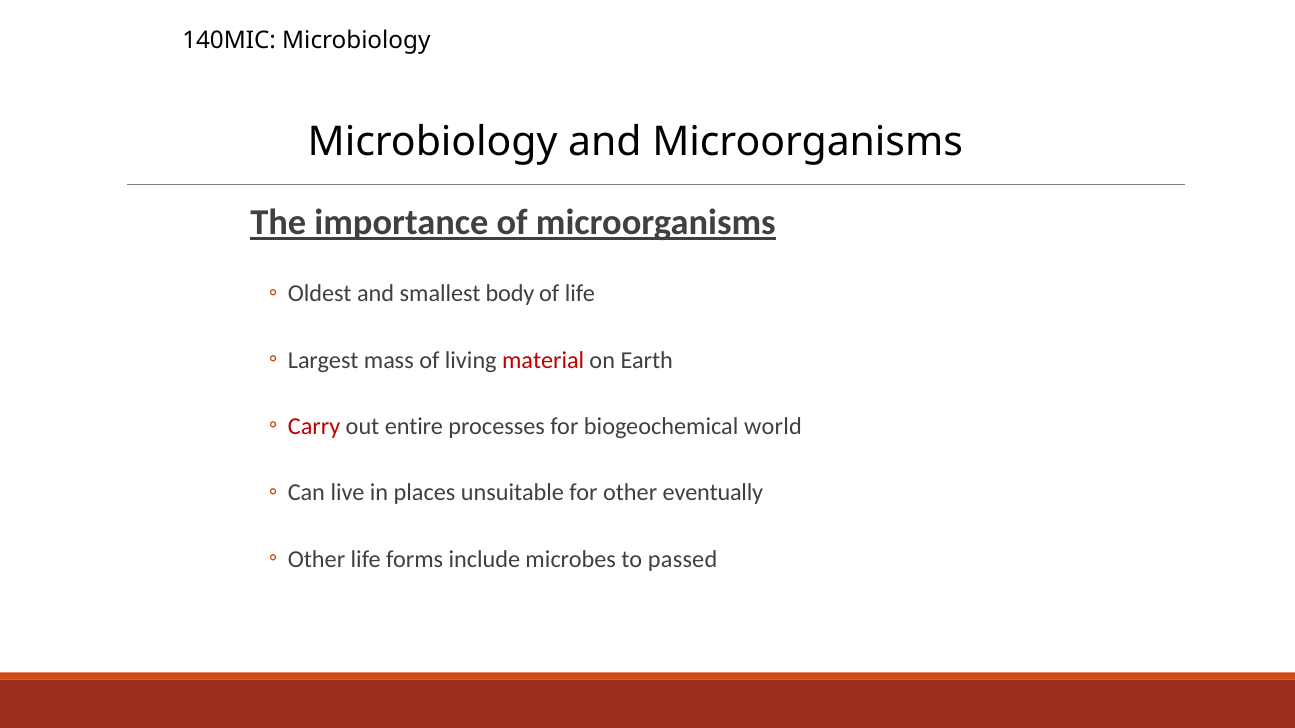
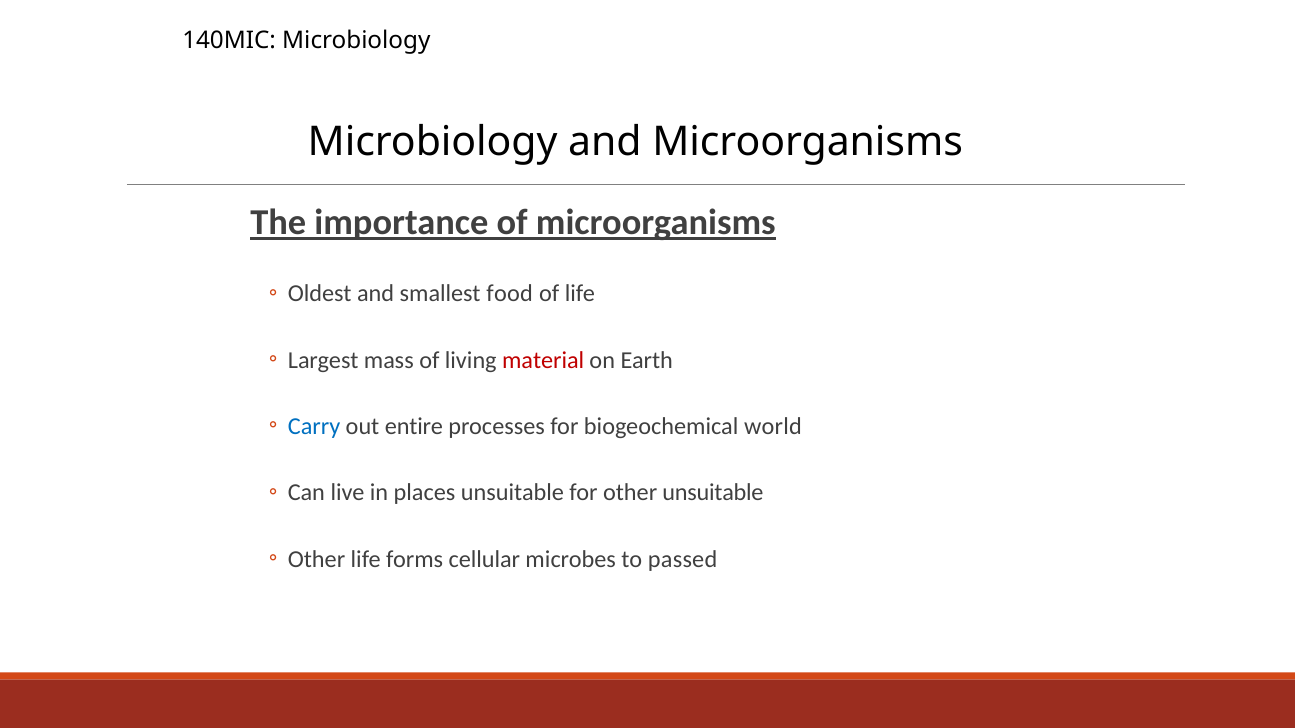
body: body -> food (510, 294)
Carry colour: red -> blue (314, 427)
other eventually: eventually -> unsuitable (713, 493)
include: include -> cellular (484, 559)
